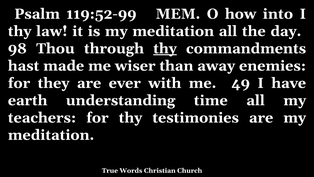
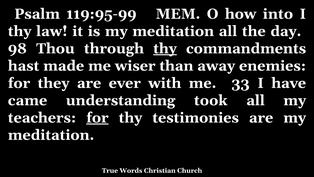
119:52-99: 119:52-99 -> 119:95-99 (101, 14)
49: 49 -> 33 (241, 83)
earth: earth -> came (28, 100)
time: time -> took (211, 100)
for underline: none -> present (97, 118)
